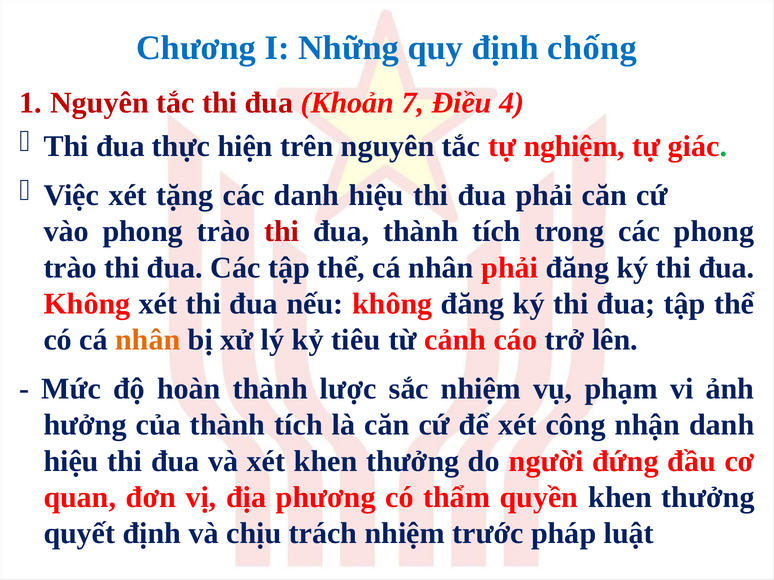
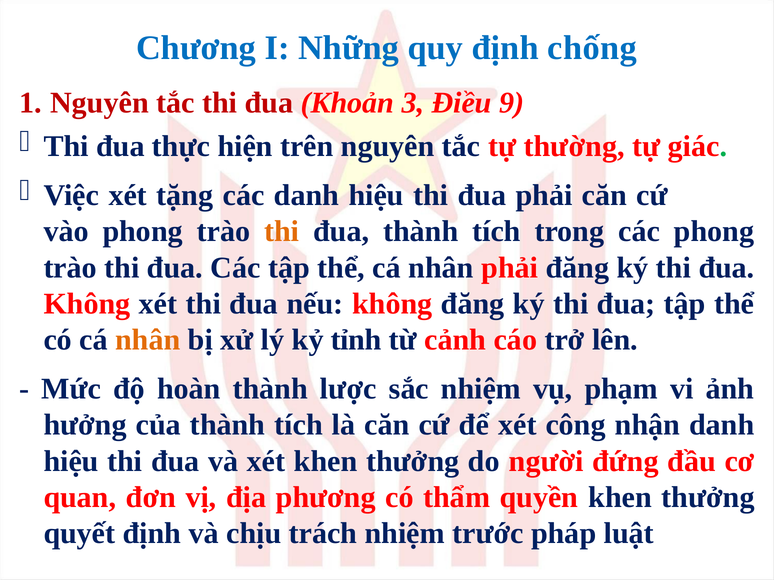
7: 7 -> 3 (413, 103)
4: 4 -> 9 (512, 103)
nghiệm: nghiệm -> thường (574, 147)
thi colour: red -> orange (282, 232)
tiêu: tiêu -> tỉnh (356, 340)
